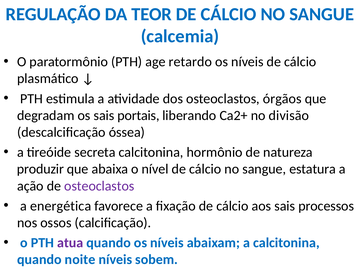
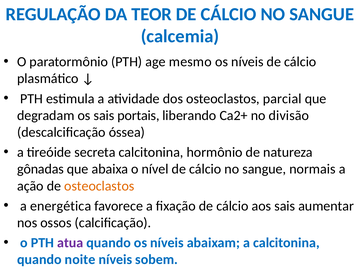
retardo: retardo -> mesmo (190, 62)
órgãos: órgãos -> parcial (282, 99)
produzir: produzir -> gônadas (40, 169)
estatura: estatura -> normais (312, 169)
osteoclastos colour: purple -> orange (99, 186)
processos: processos -> aumentar (326, 206)
